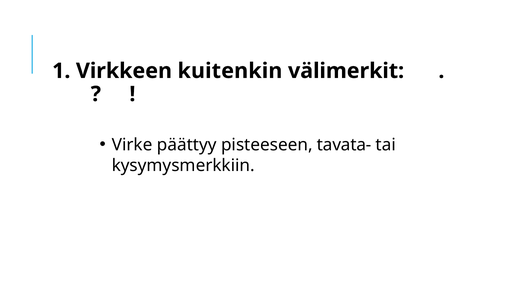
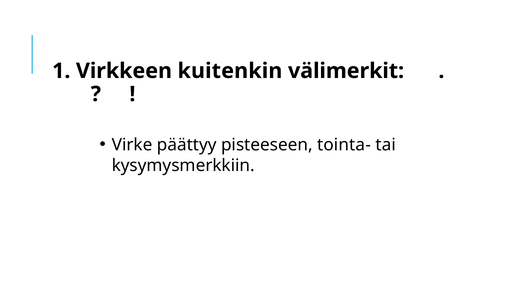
tavata-: tavata- -> tointa- (344, 145)
